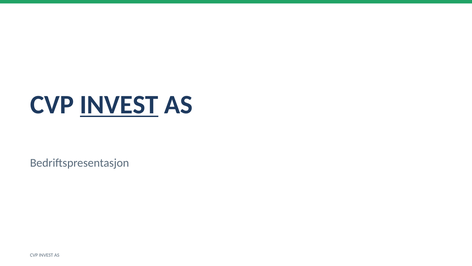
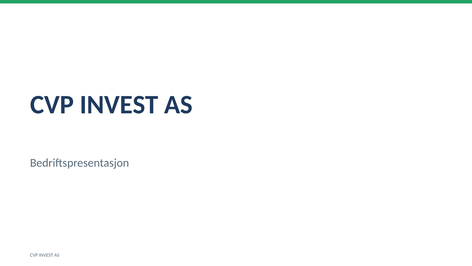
INVEST underline: present -> none (119, 105)
